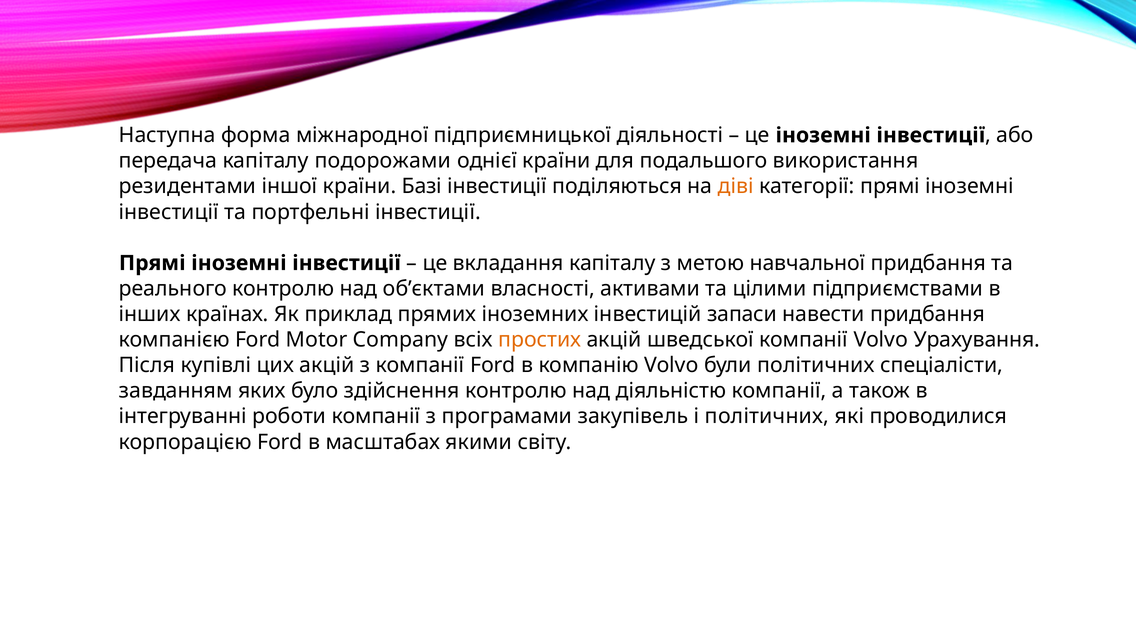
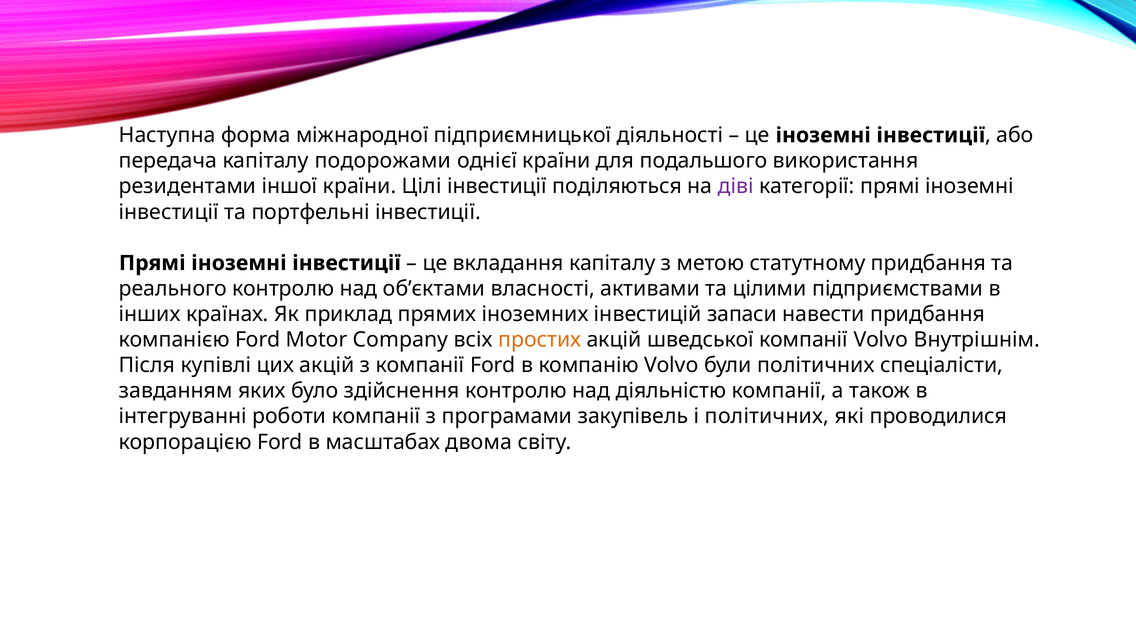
Базі: Базі -> Цілі (422, 186)
діві colour: orange -> purple (736, 186)
навчальної: навчальної -> статутному (808, 263)
Урахування: Урахування -> Внутрішнім (977, 340)
якими: якими -> двома (479, 442)
